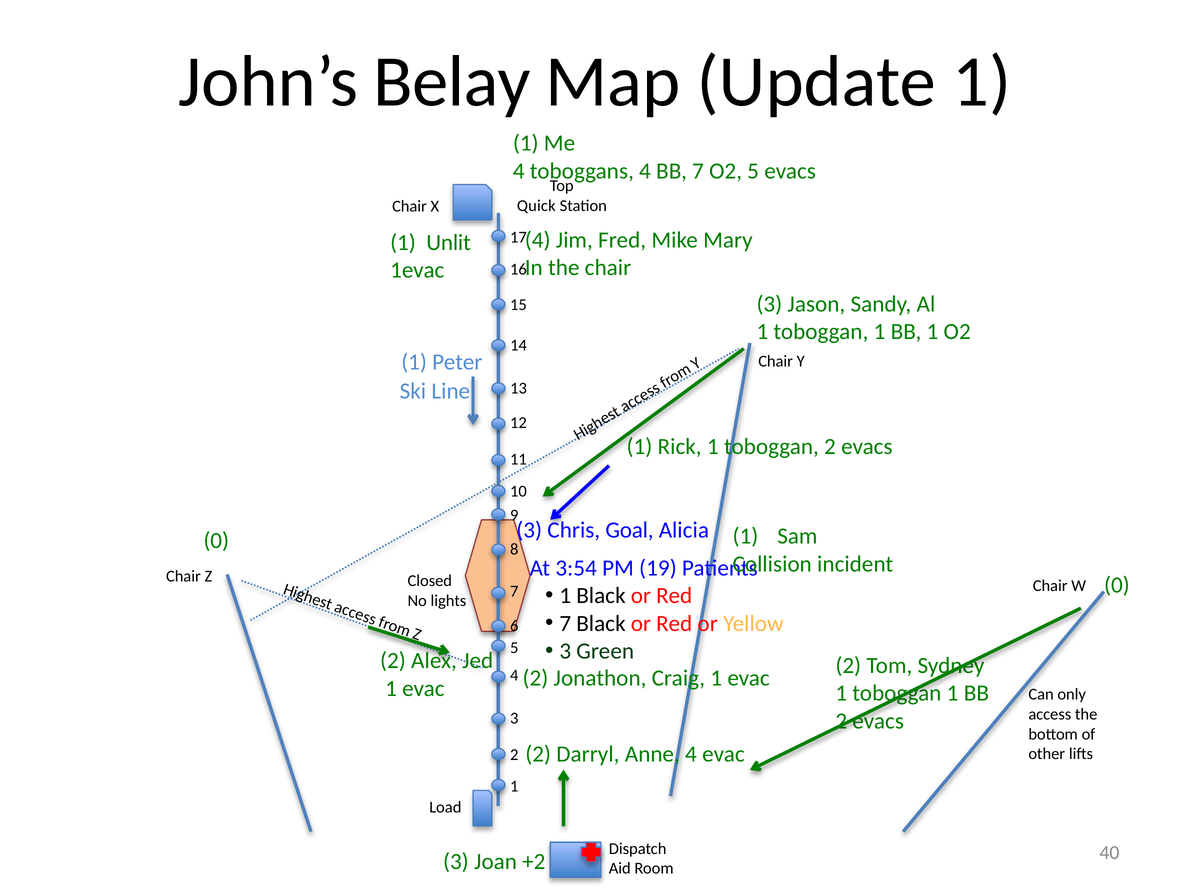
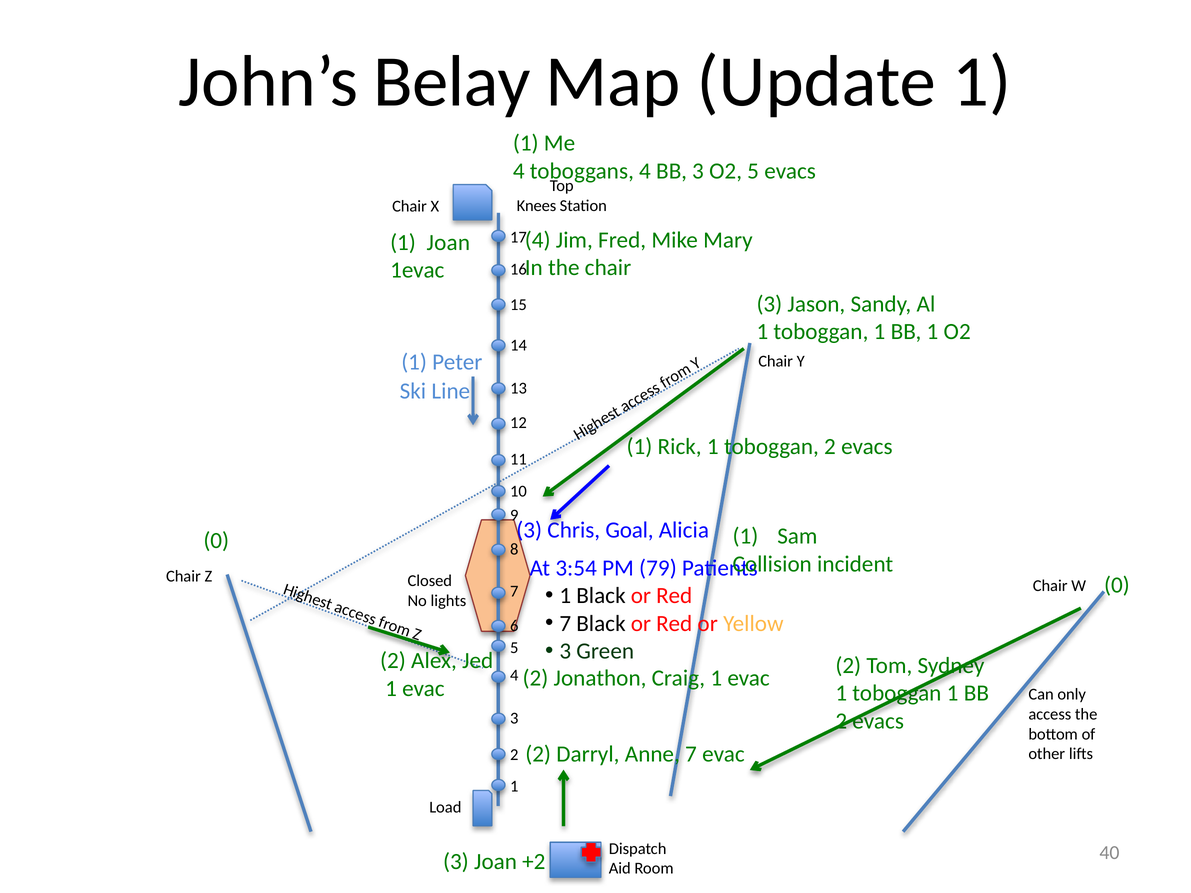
BB 7: 7 -> 3 (698, 171)
Quick: Quick -> Knees (536, 206)
1 Unlit: Unlit -> Joan (448, 243)
19: 19 -> 79 (658, 568)
Anne 4: 4 -> 7 (691, 754)
